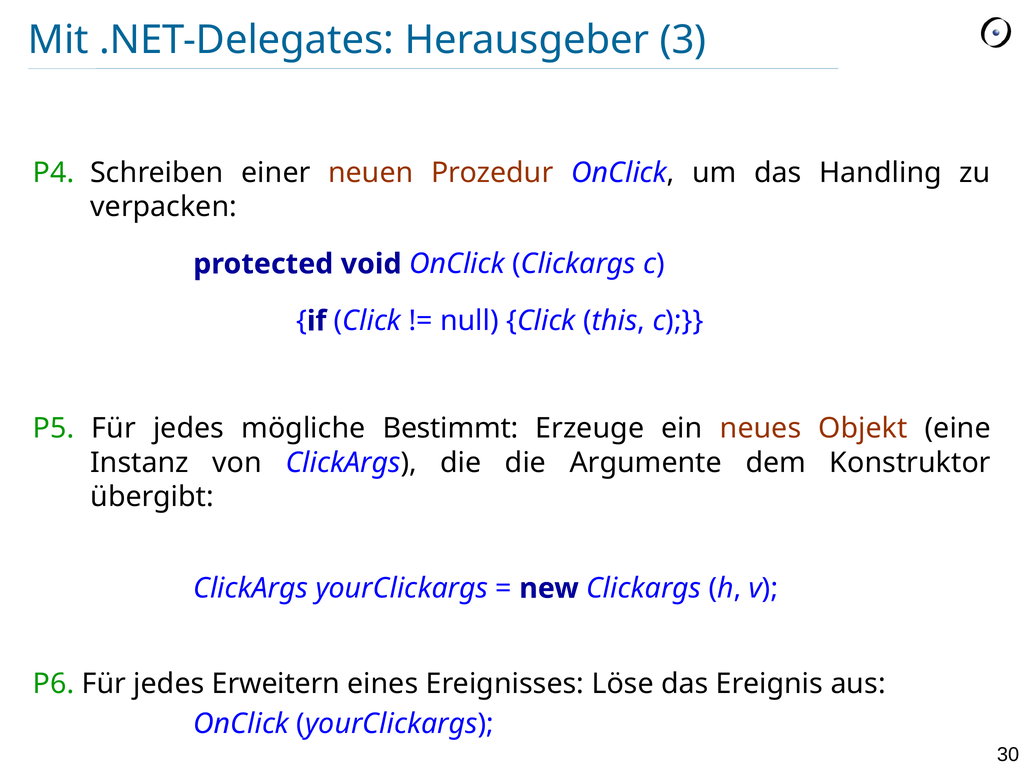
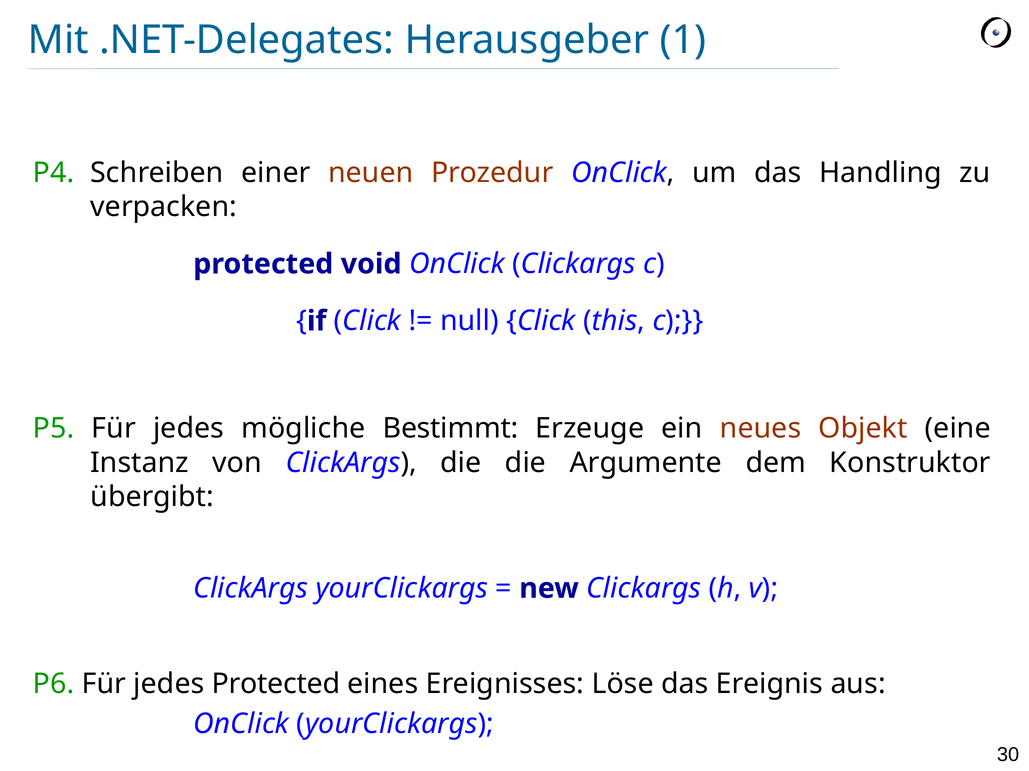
3: 3 -> 1 (683, 40)
jedes Erweitern: Erweitern -> Protected (276, 684)
